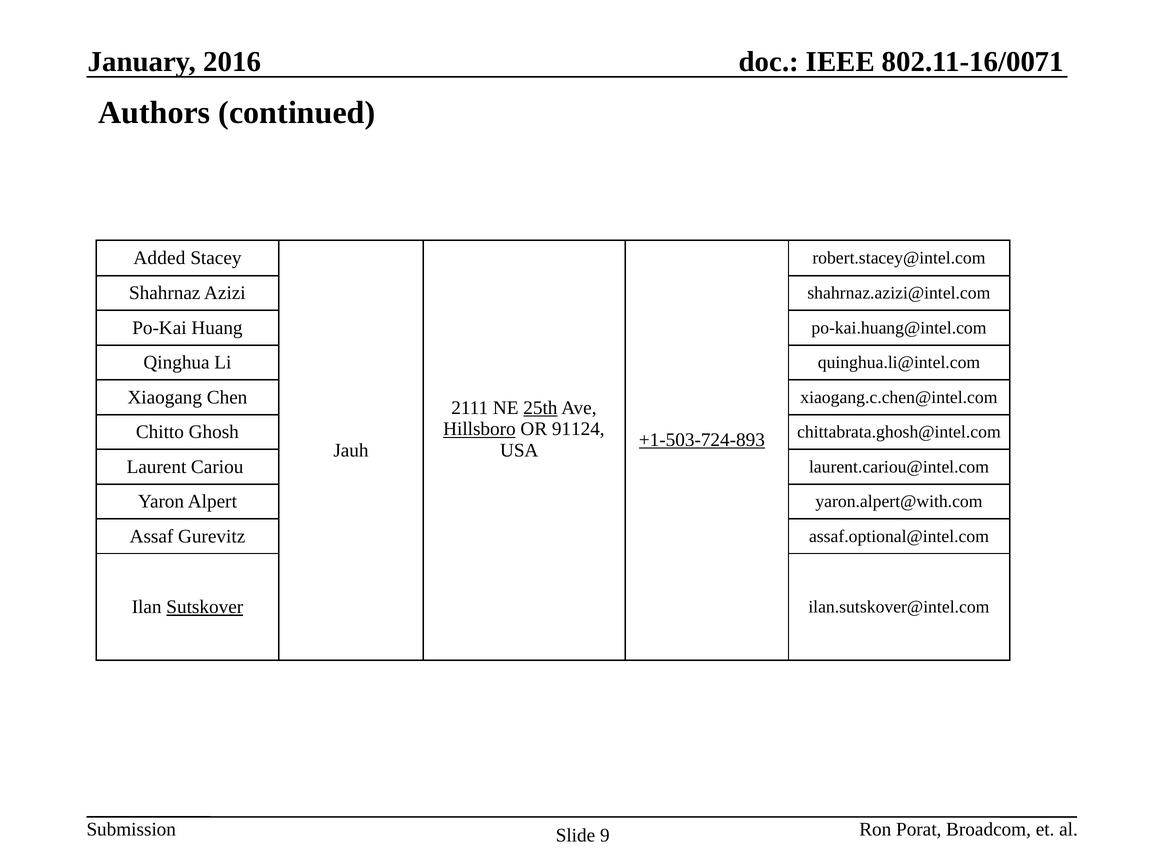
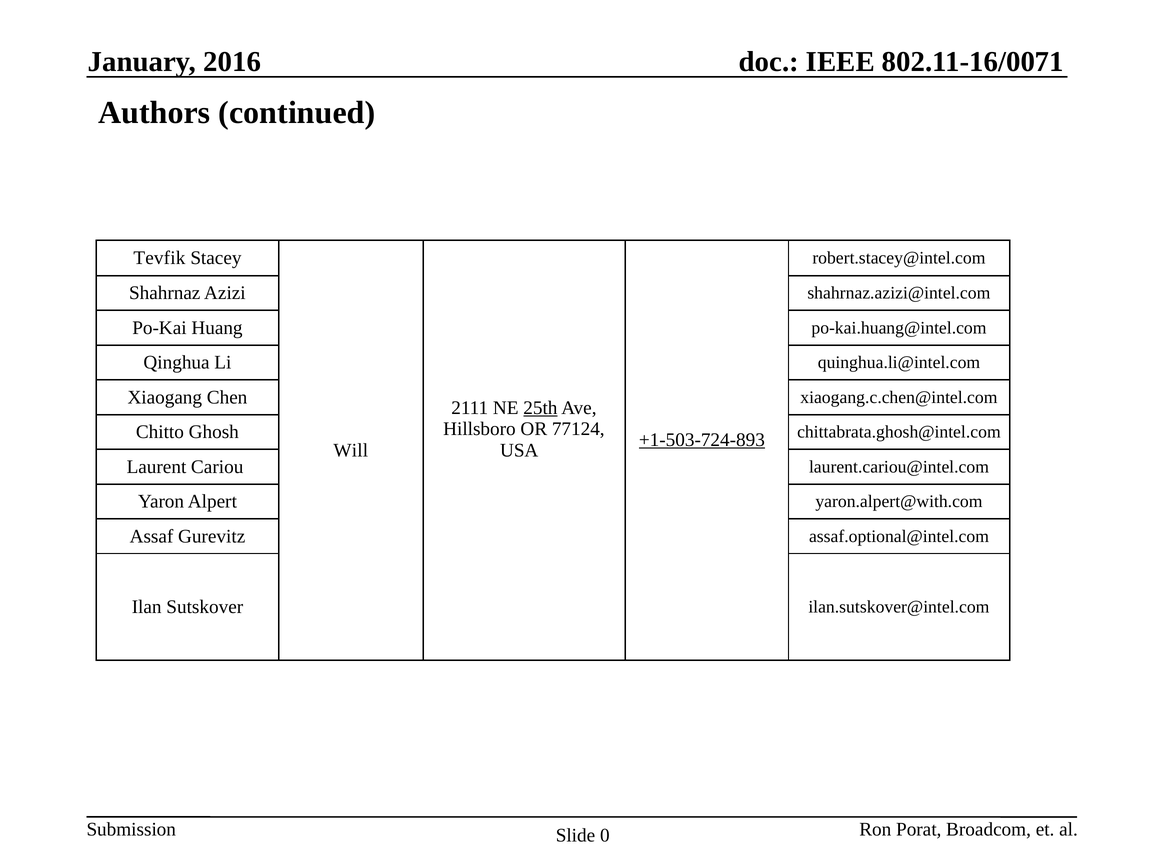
Added: Added -> Tevfik (159, 258)
Hillsboro underline: present -> none (479, 429)
91124: 91124 -> 77124 (578, 429)
Jauh: Jauh -> Will (351, 451)
Sutskover underline: present -> none (205, 607)
9: 9 -> 0 (605, 836)
